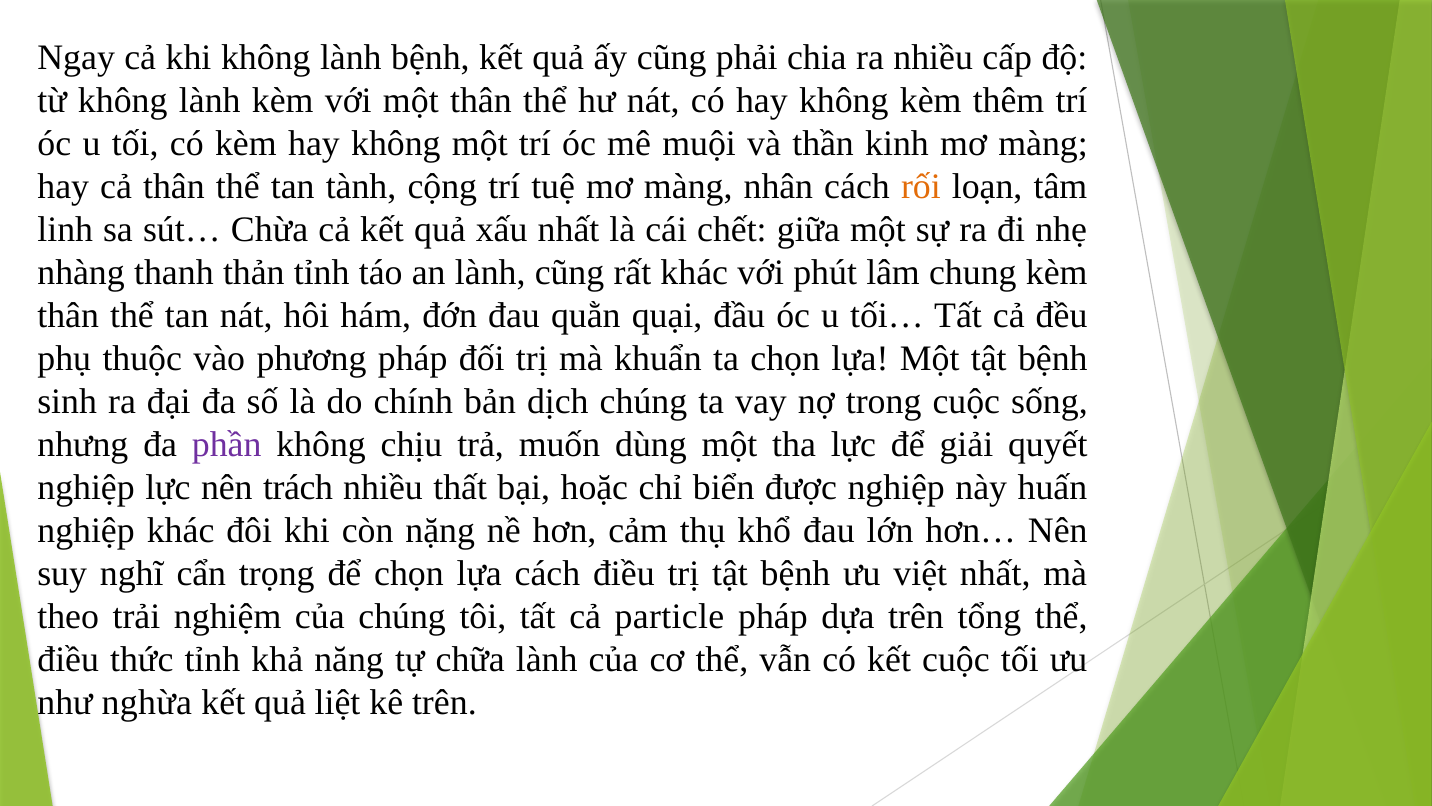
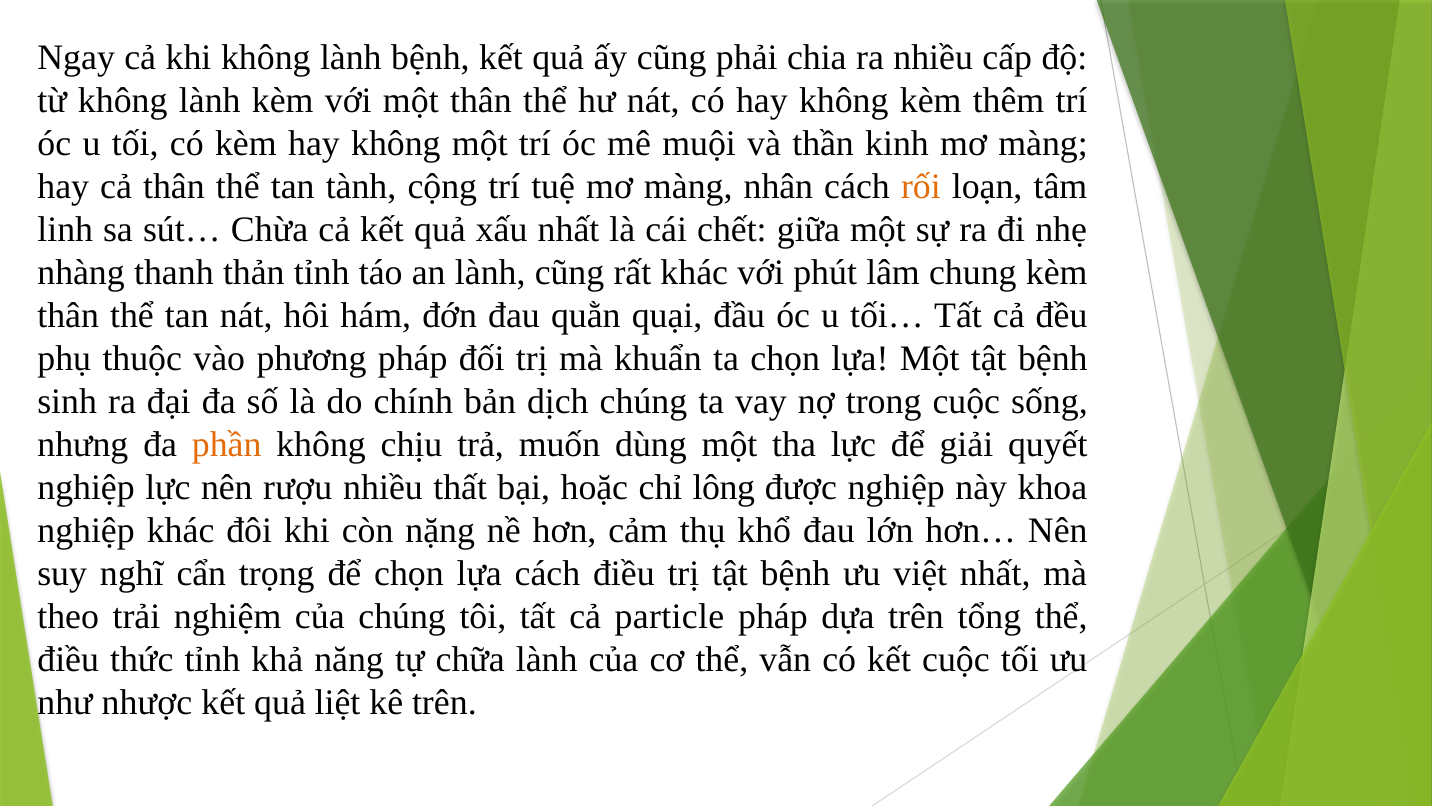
phần colour: purple -> orange (227, 445)
trách: trách -> rượu (298, 487)
biển: biển -> lông (724, 487)
huấn: huấn -> khoa (1052, 487)
nghừa: nghừa -> nhược (147, 702)
